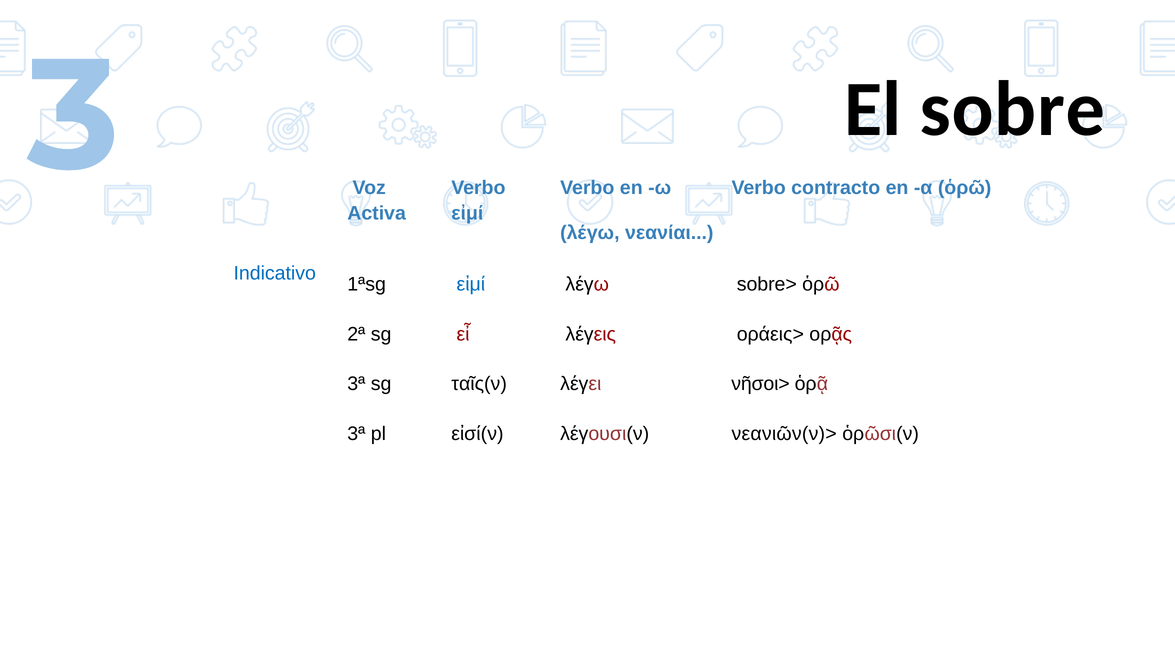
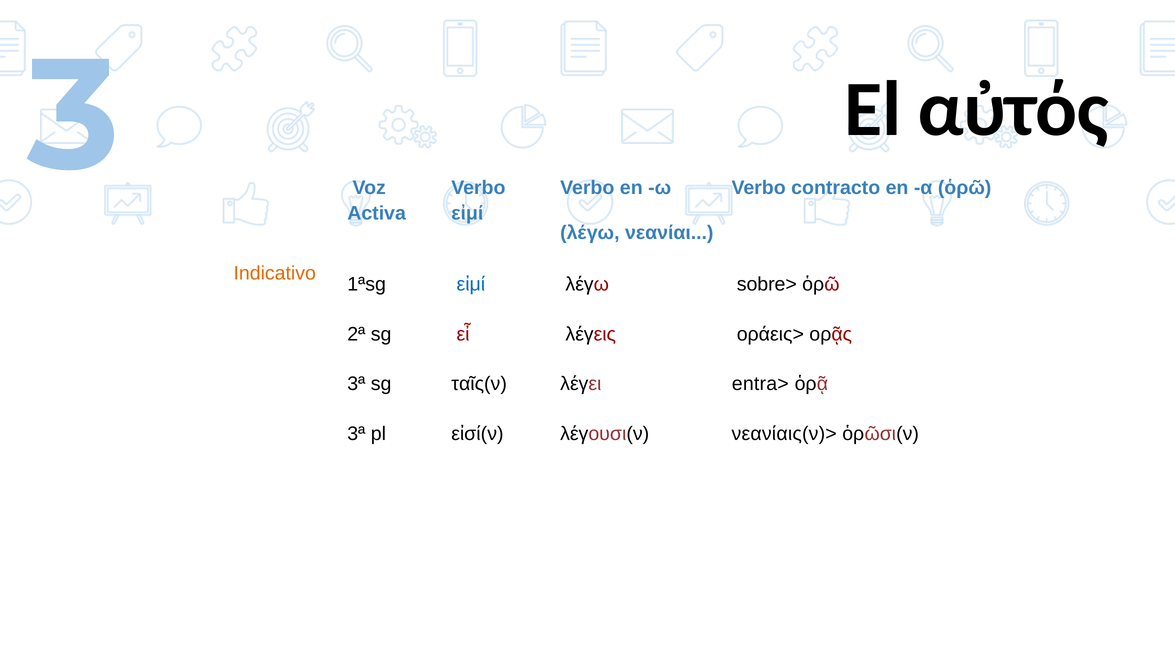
sobre: sobre -> αὐτός (1013, 109)
Indicativo colour: blue -> orange (275, 273)
νῆσοι>: νῆσοι> -> entra> (760, 384)
νεανιῶν(ν)>: νεανιῶν(ν)> -> νεανίαις(ν)> (784, 434)
